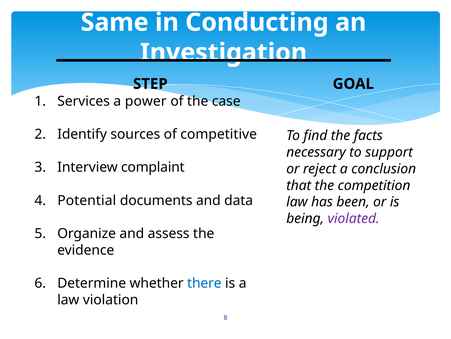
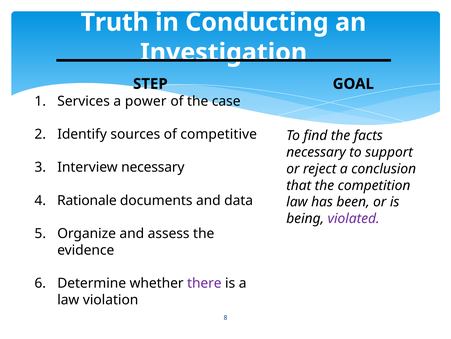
Same: Same -> Truth (115, 22)
Interview complaint: complaint -> necessary (153, 167)
Potential: Potential -> Rationale (87, 200)
there colour: blue -> purple (204, 283)
